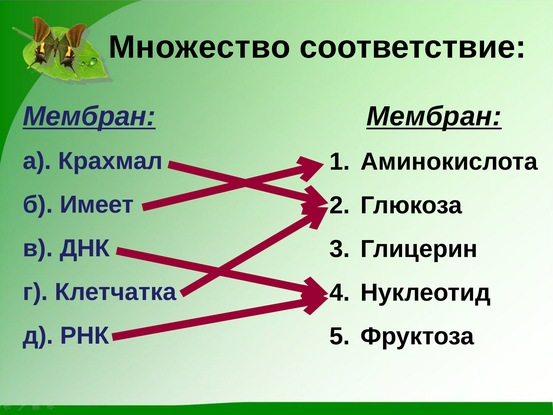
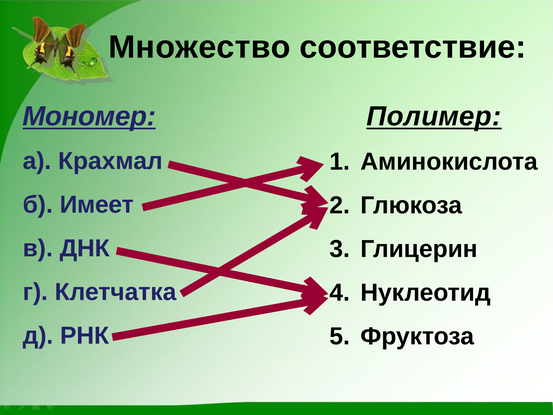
Мембран: Мембран -> Полимер (434, 116)
Мембран: Мембран -> Мономер (89, 116)
